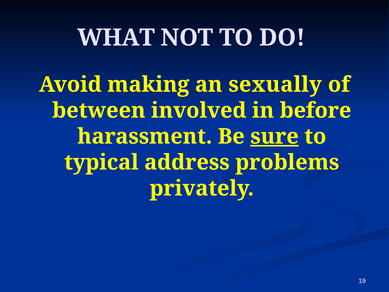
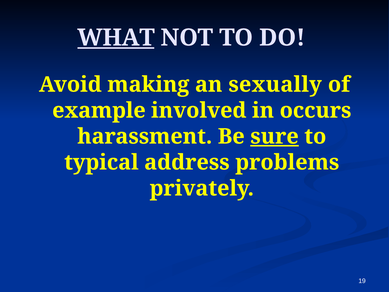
WHAT underline: none -> present (116, 38)
between: between -> example (99, 110)
before: before -> occurs (316, 110)
